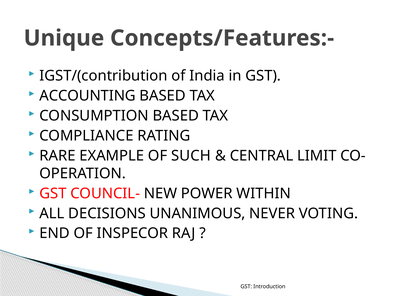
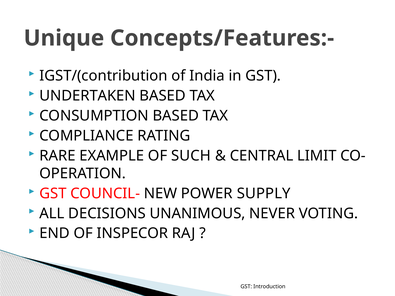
ACCOUNTING: ACCOUNTING -> UNDERTAKEN (88, 96)
WITHIN: WITHIN -> SUPPLY (264, 194)
